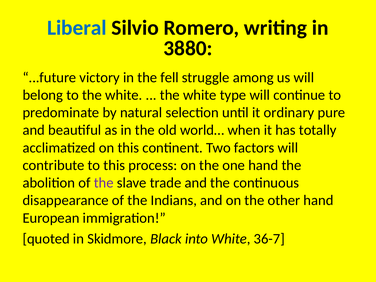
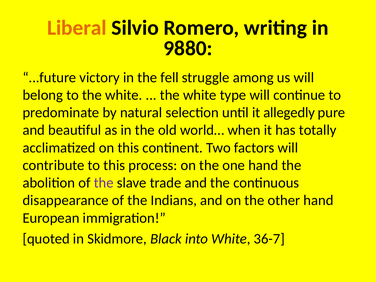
Liberal colour: blue -> orange (77, 28)
3880: 3880 -> 9880 (188, 48)
ordinary: ordinary -> allegedly (289, 113)
